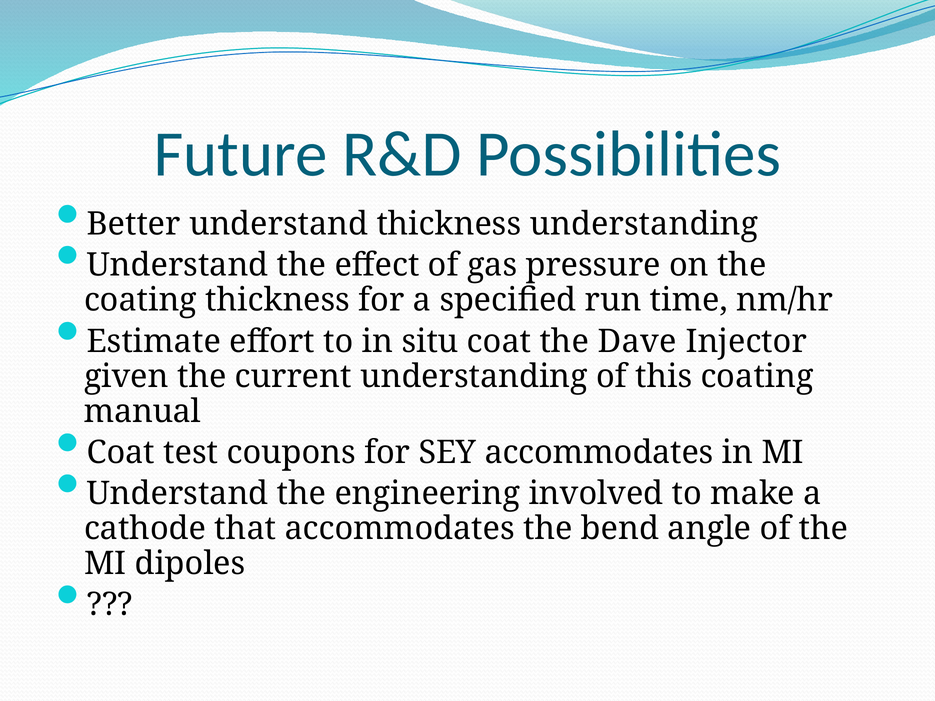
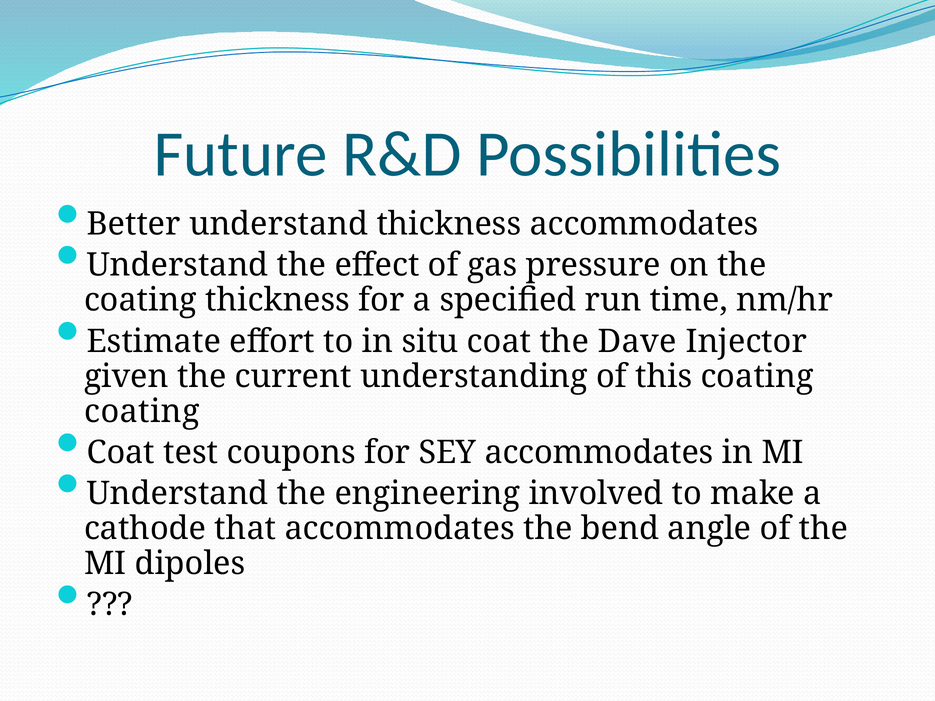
thickness understanding: understanding -> accommodates (644, 224)
manual: manual -> coating (142, 412)
